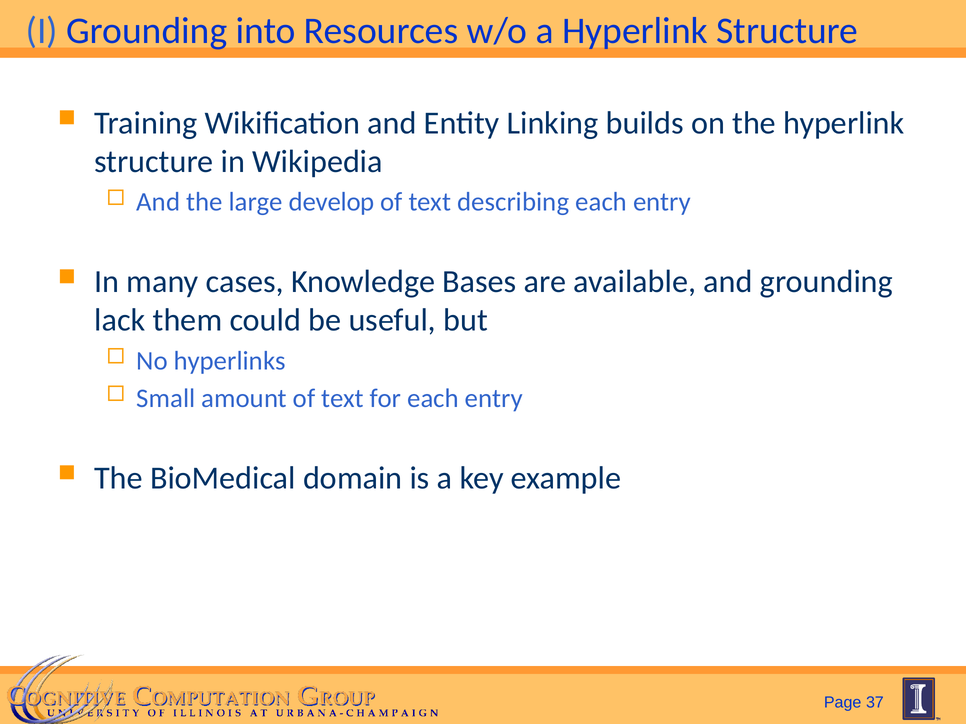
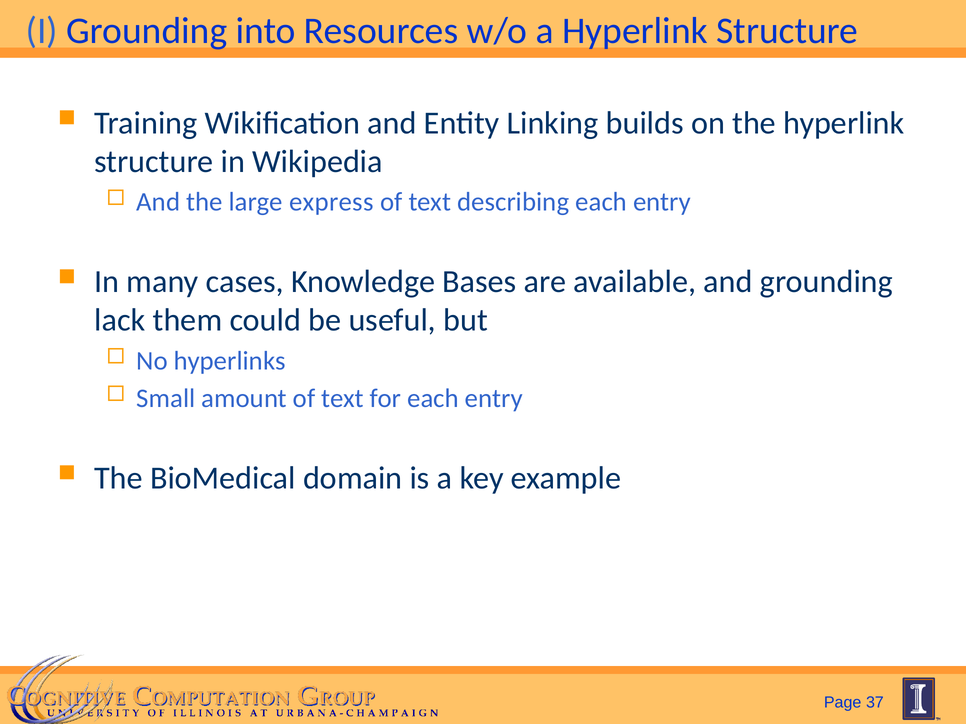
develop: develop -> express (331, 202)
